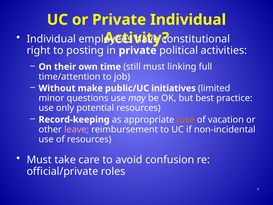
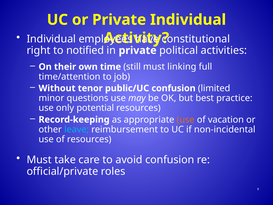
posting: posting -> notified (85, 50)
make: make -> tenor (90, 88)
public/UC initiatives: initiatives -> confusion (174, 88)
leave colour: pink -> light blue (77, 129)
